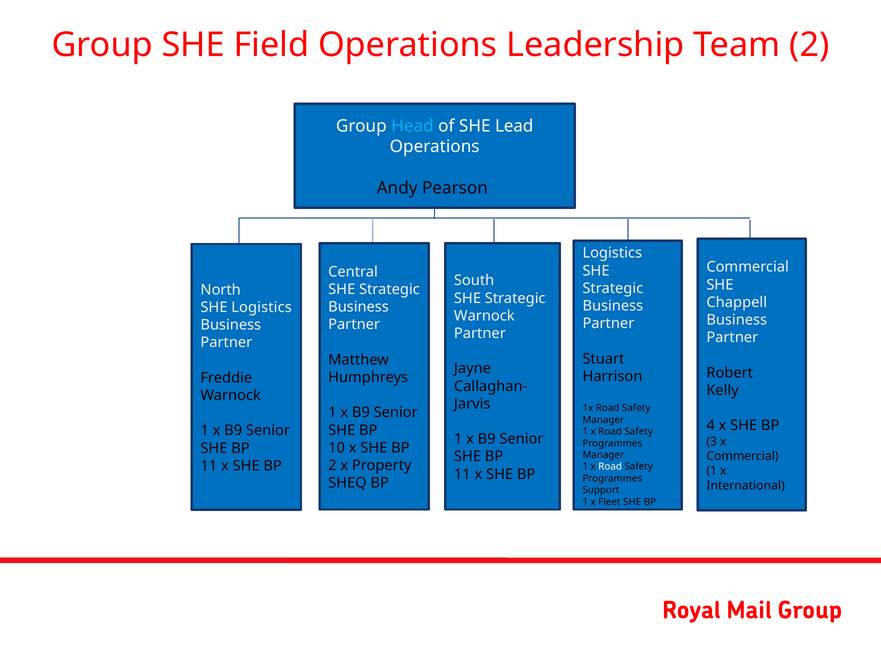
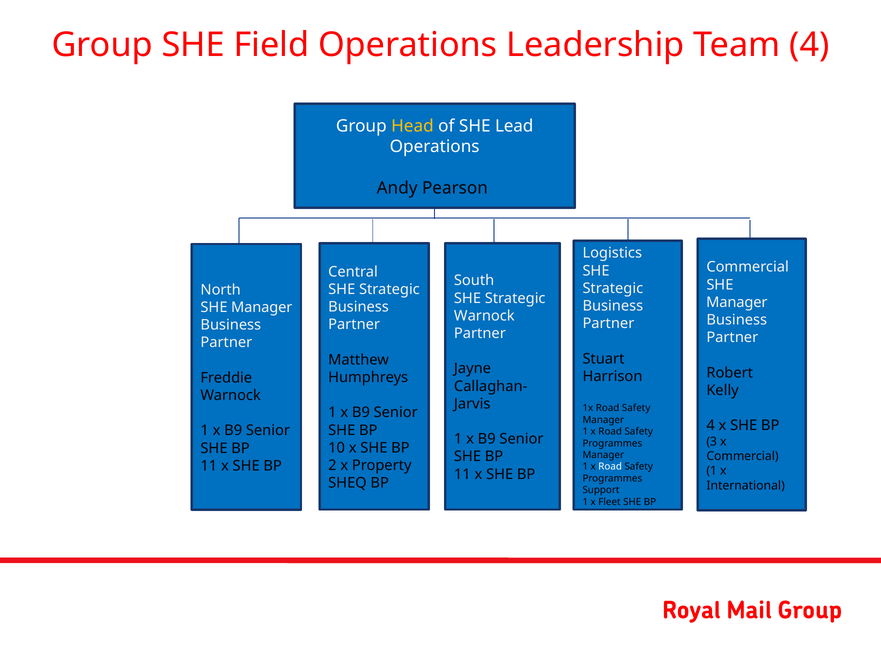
Team 2: 2 -> 4 (809, 45)
Head colour: light blue -> yellow (412, 126)
Chappell: Chappell -> Manager (737, 303)
Logistics: Logistics -> Manager (262, 308)
